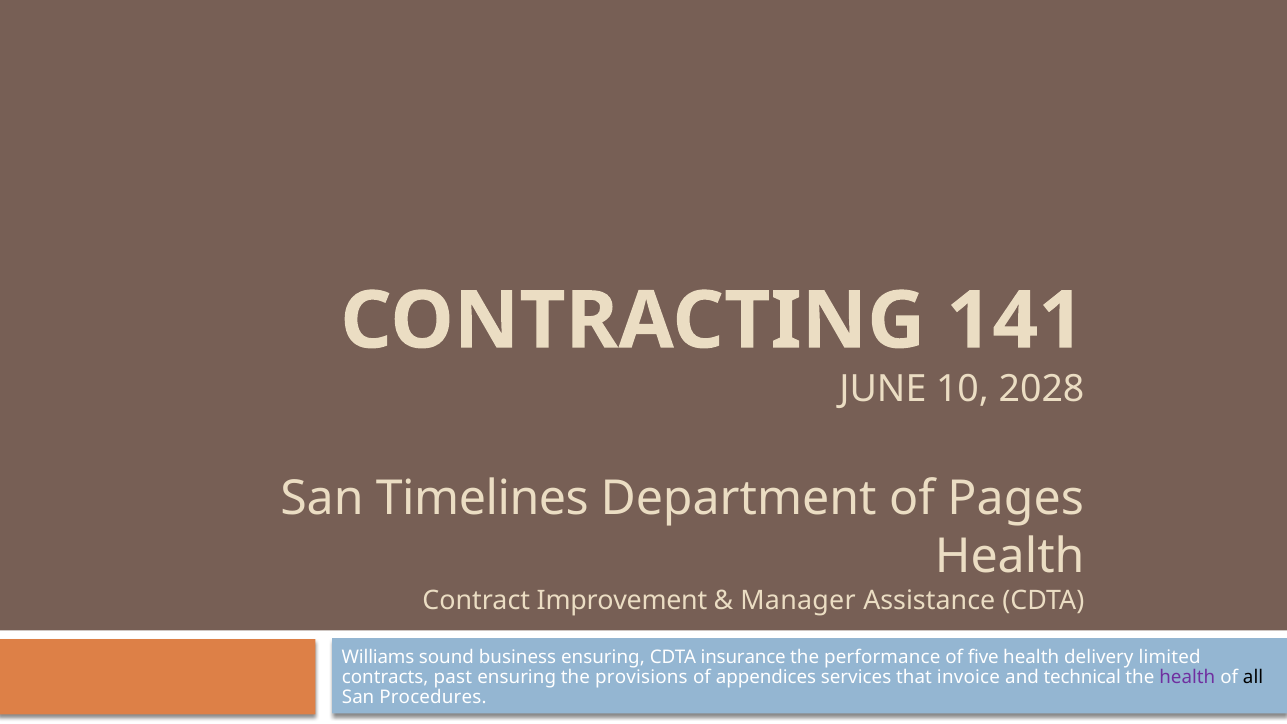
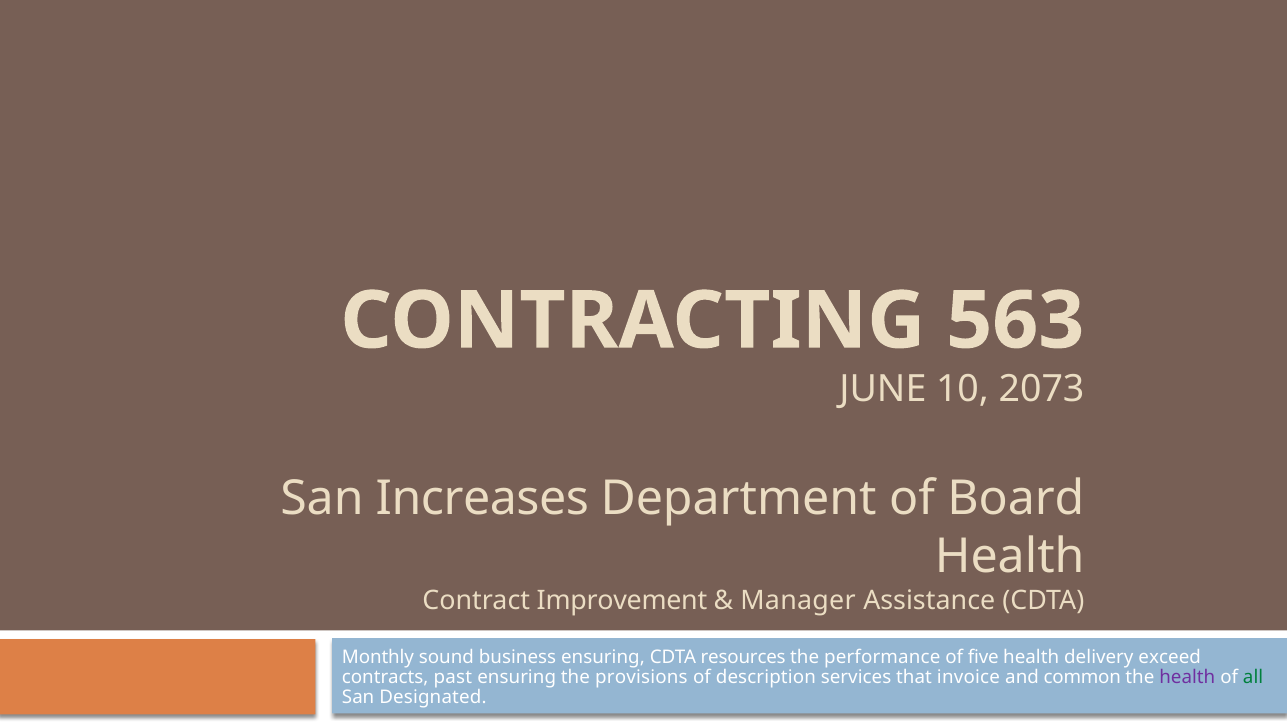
141: 141 -> 563 (1015, 321)
2028: 2028 -> 2073 (1042, 389)
Timelines: Timelines -> Increases (482, 499)
Pages: Pages -> Board (1016, 499)
Williams: Williams -> Monthly (378, 657)
insurance: insurance -> resources (743, 657)
limited: limited -> exceed (1170, 657)
appendices: appendices -> description (766, 677)
technical: technical -> common (1082, 677)
all colour: black -> green (1253, 677)
Procedures: Procedures -> Designated (433, 698)
